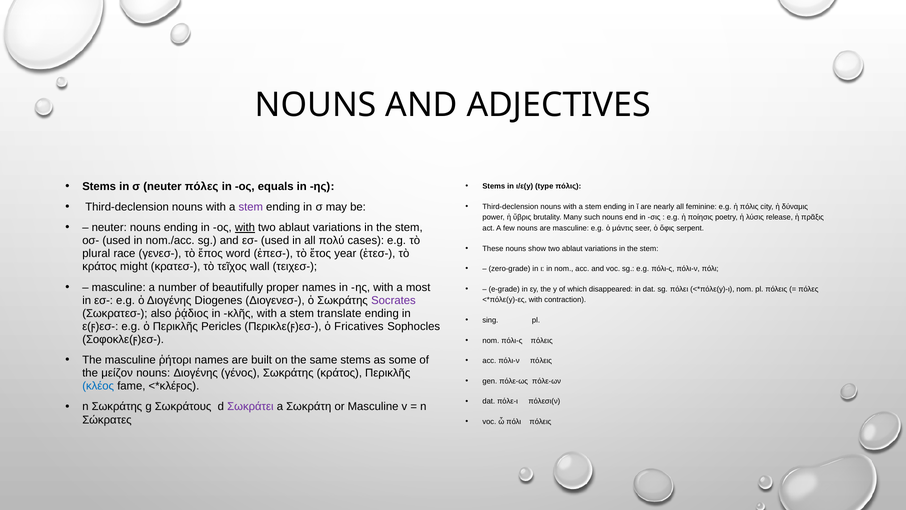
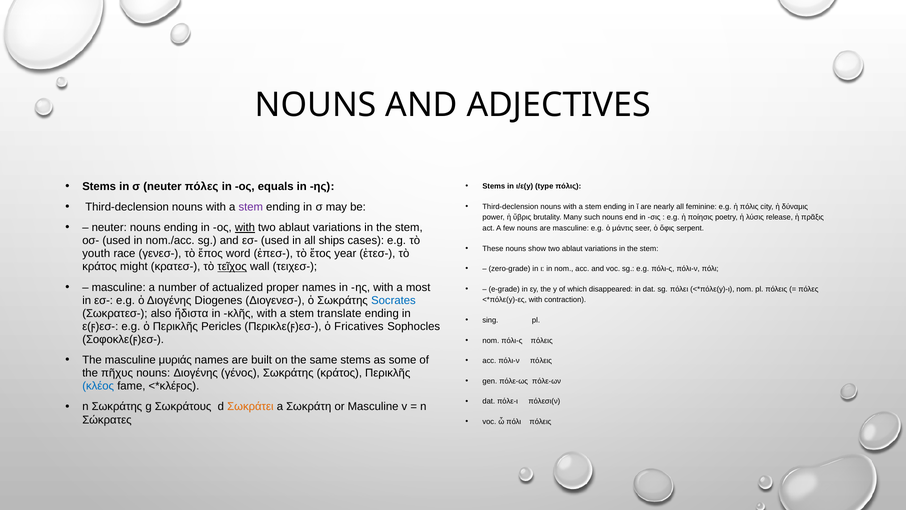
πολύ: πολύ -> ships (332, 240)
plural: plural -> youth (96, 254)
τεῖχος underline: none -> present (232, 267)
beautifully: beautifully -> actualized (238, 287)
Socrates colour: purple -> blue (393, 300)
ῥᾴδιος: ῥᾴδιος -> ἥδιστα (192, 313)
ῥήτορι: ῥήτορι -> μυριάς (175, 360)
μείζον: μείζον -> πῆχυς (117, 373)
Σωκράτει colour: purple -> orange (250, 406)
